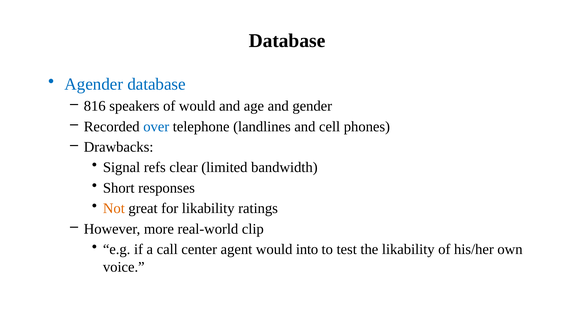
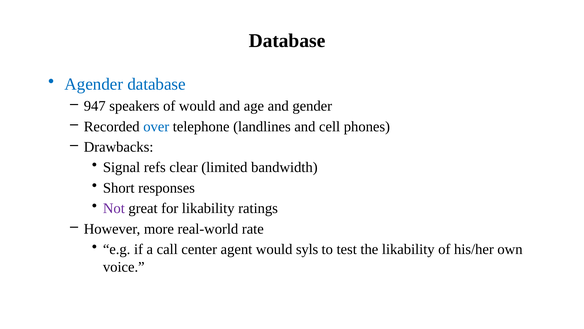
816: 816 -> 947 (95, 106)
Not colour: orange -> purple (114, 208)
clip: clip -> rate (253, 229)
into: into -> syls (307, 249)
